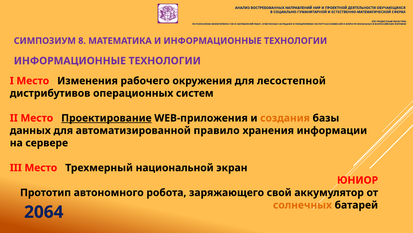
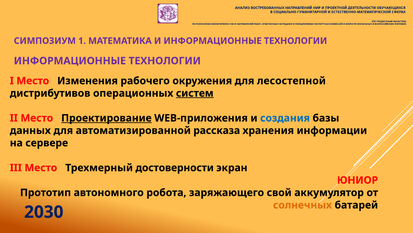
8: 8 -> 1 (82, 41)
систем underline: none -> present (195, 93)
создания colour: orange -> blue (285, 118)
правило: правило -> рассказа (217, 130)
национальной: национальной -> достоверности (175, 167)
2064: 2064 -> 2030 (44, 211)
